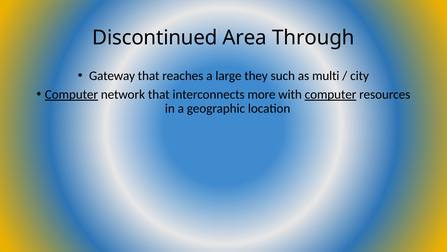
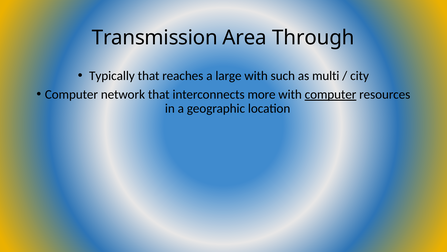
Discontinued: Discontinued -> Transmission (155, 38)
Gateway: Gateway -> Typically (112, 76)
large they: they -> with (256, 76)
Computer underline: present -> none (71, 94)
